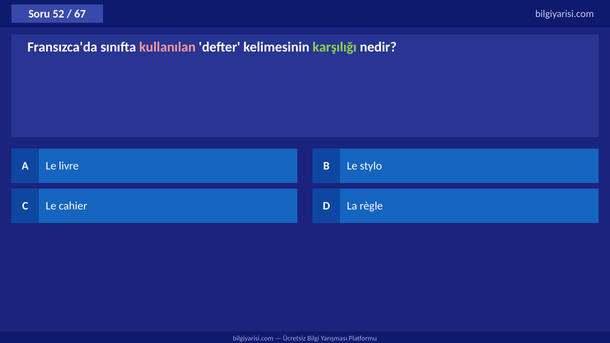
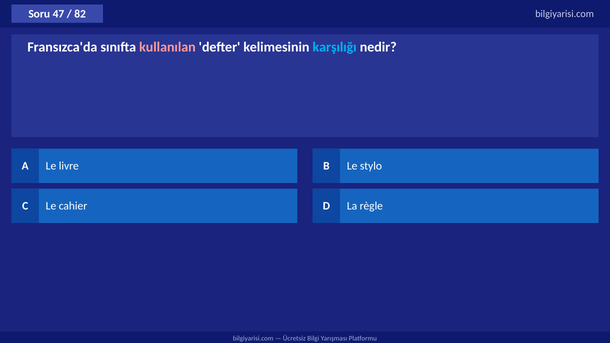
52: 52 -> 47 (58, 14)
67: 67 -> 82 (80, 14)
karşılığı colour: light green -> light blue (335, 47)
